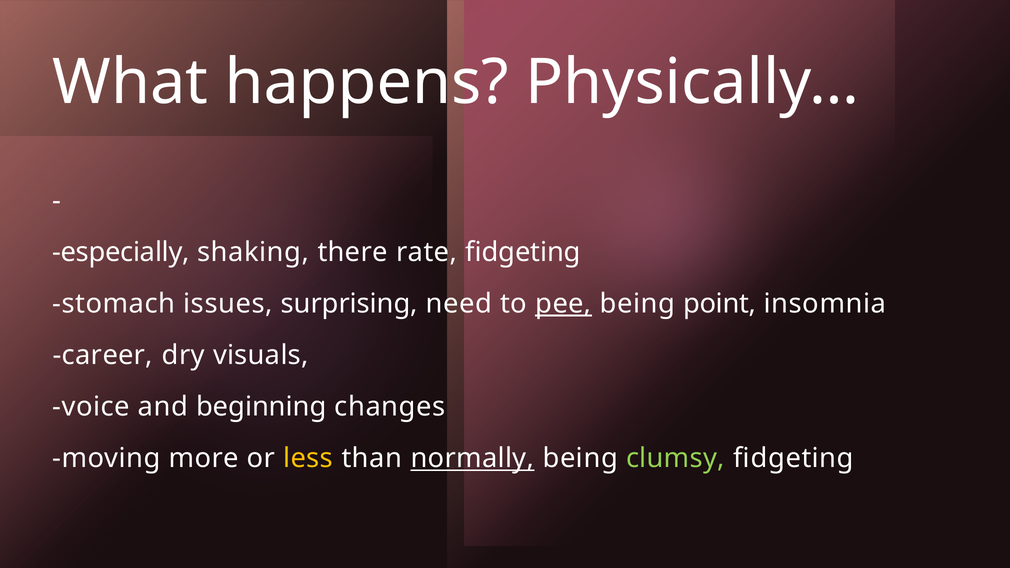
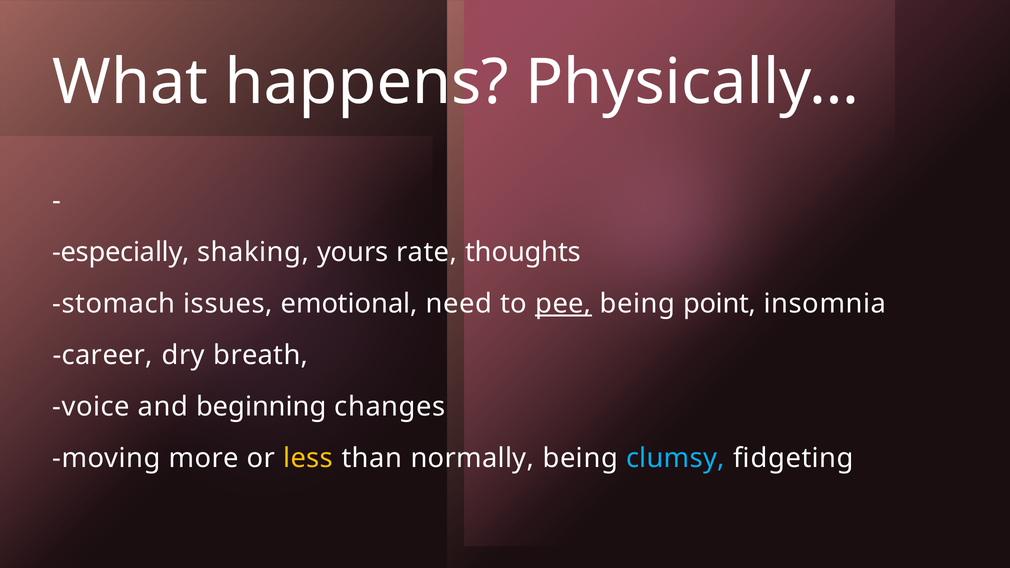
there: there -> yours (353, 252)
rate fidgeting: fidgeting -> thoughts (523, 252)
surprising: surprising -> emotional (349, 304)
visuals: visuals -> breath (261, 355)
normally underline: present -> none (472, 458)
clumsy colour: light green -> light blue (675, 458)
